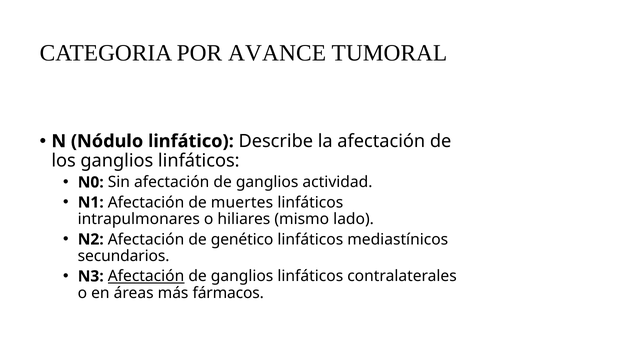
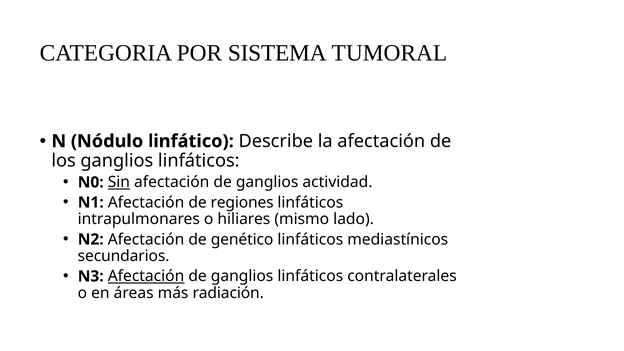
AVANCE: AVANCE -> SISTEMA (277, 53)
Sin underline: none -> present (119, 182)
muertes: muertes -> regiones (242, 202)
fármacos: fármacos -> radiación (228, 293)
